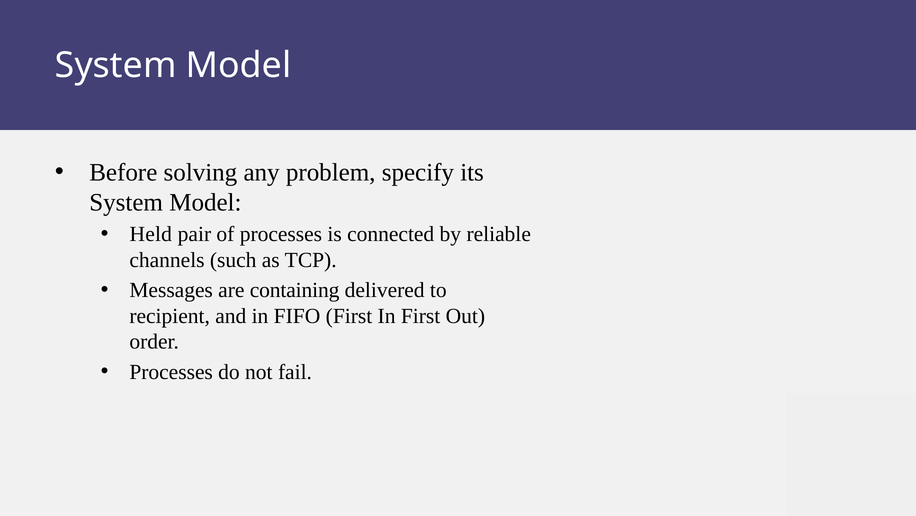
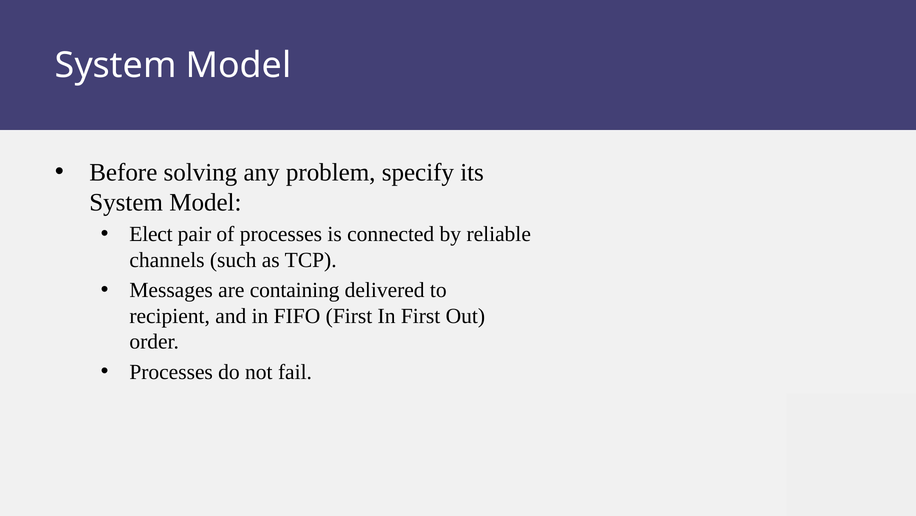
Held: Held -> Elect (151, 234)
